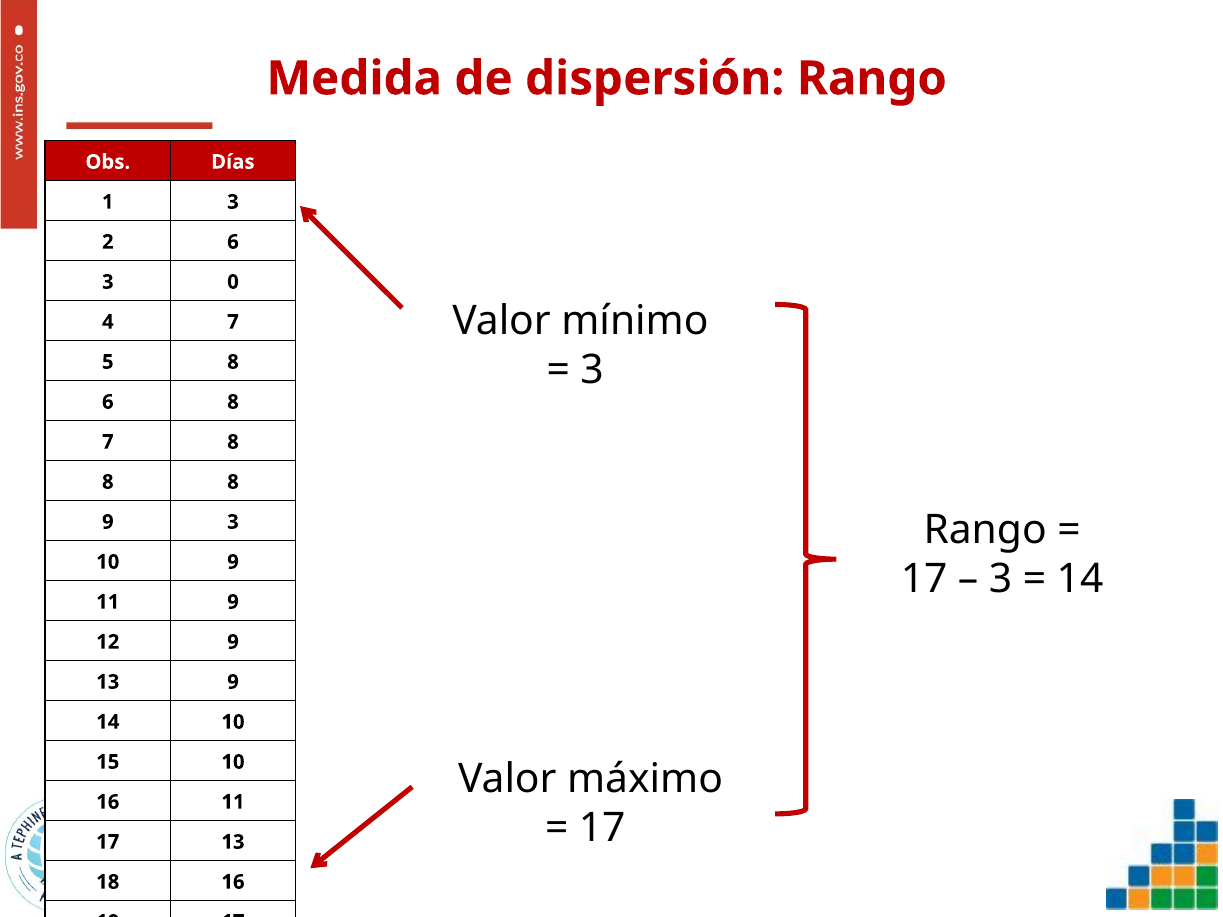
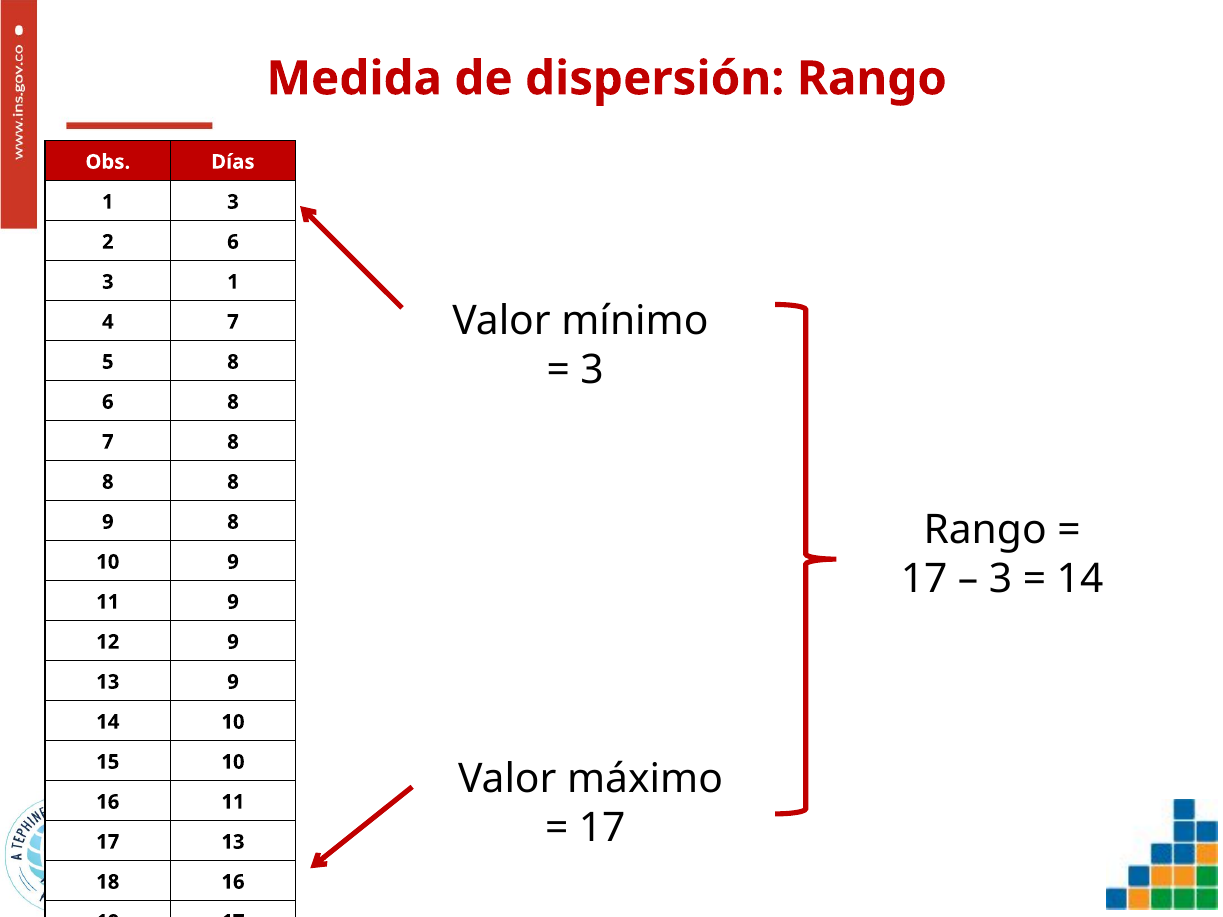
3 0: 0 -> 1 (233, 282)
9 3: 3 -> 8 (233, 522)
